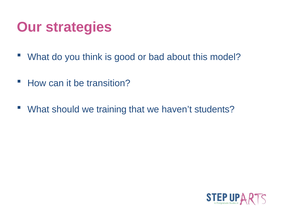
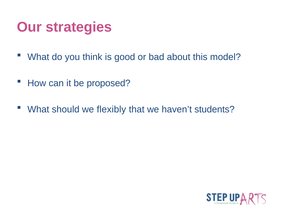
transition: transition -> proposed (109, 83)
training: training -> flexibly (111, 109)
